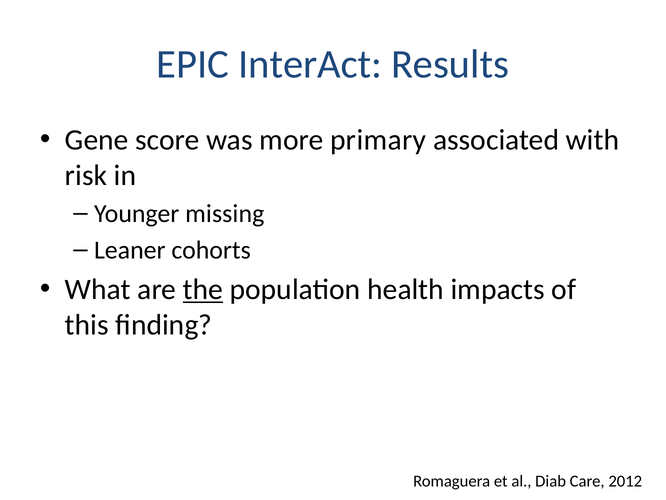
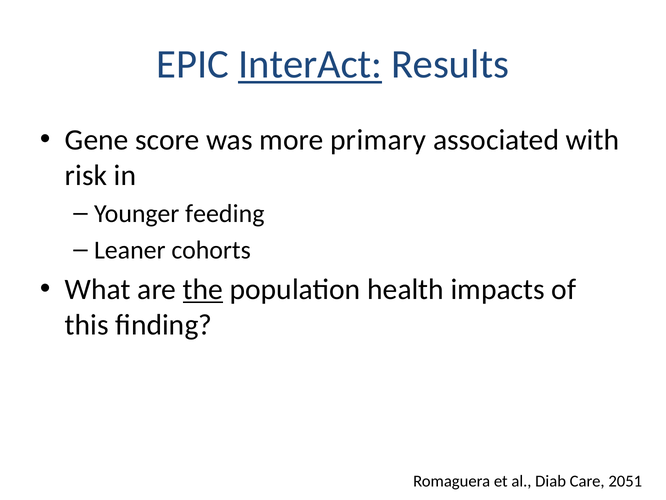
InterAct underline: none -> present (310, 64)
missing: missing -> feeding (225, 213)
2012: 2012 -> 2051 (625, 481)
